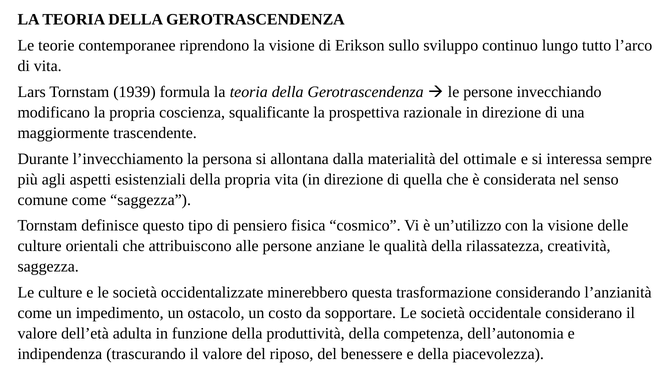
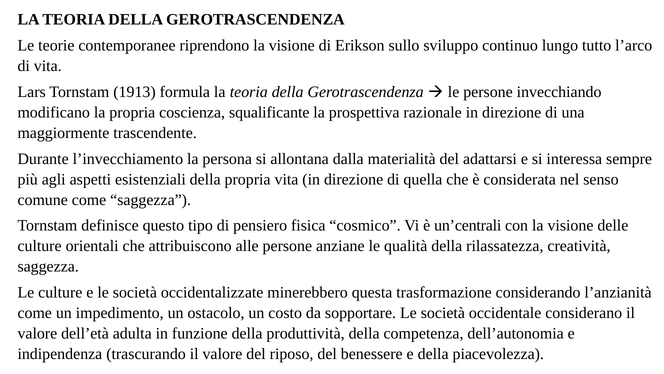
1939: 1939 -> 1913 (135, 92)
ottimale: ottimale -> adattarsi (490, 159)
un’utilizzo: un’utilizzo -> un’centrali (468, 225)
